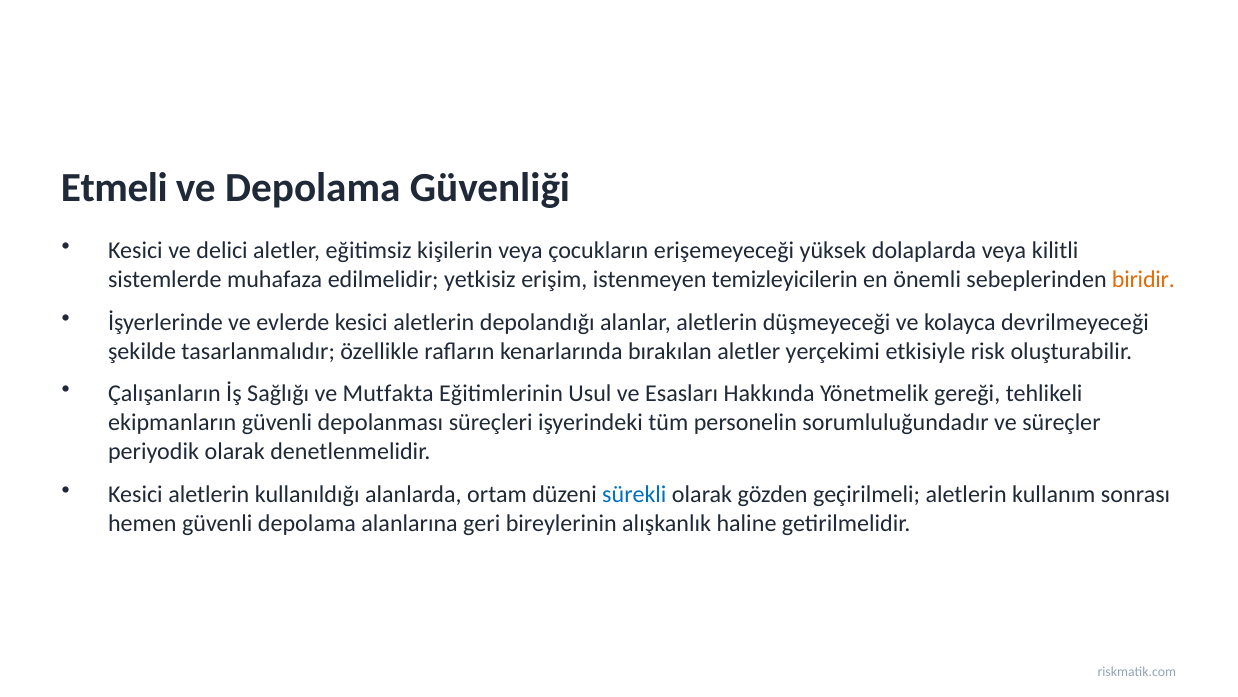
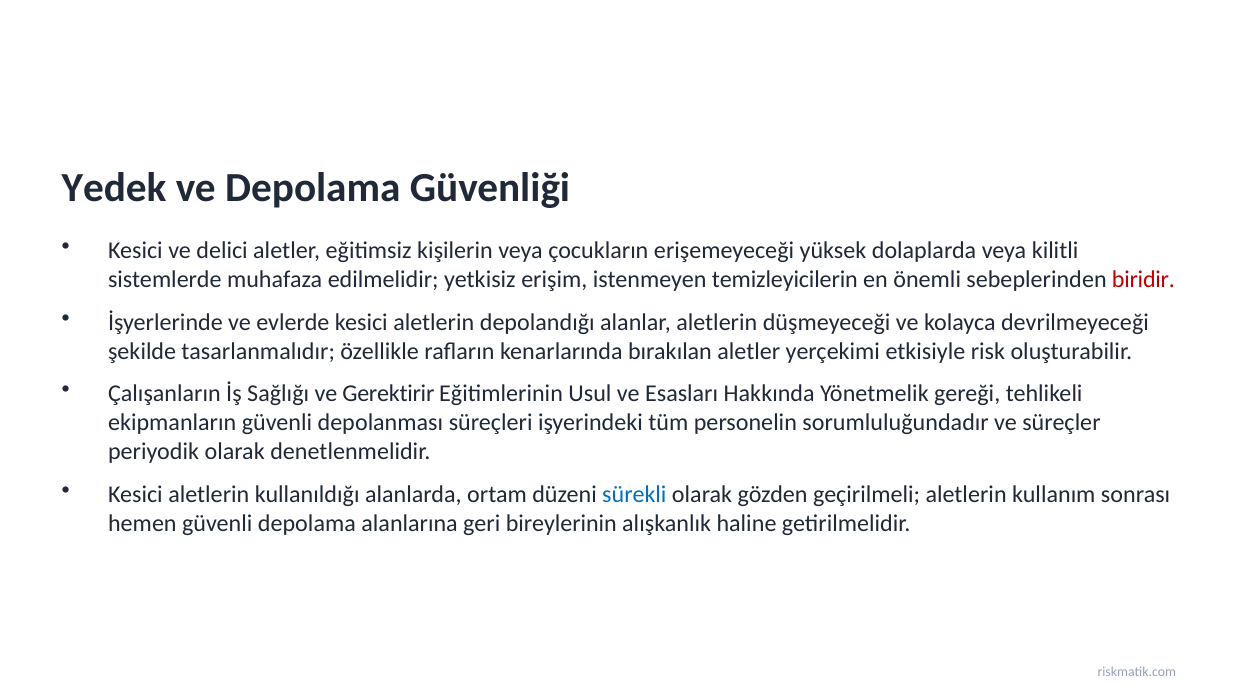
Etmeli: Etmeli -> Yedek (114, 188)
biridir colour: orange -> red (1143, 279)
Mutfakta: Mutfakta -> Gerektirir (388, 394)
